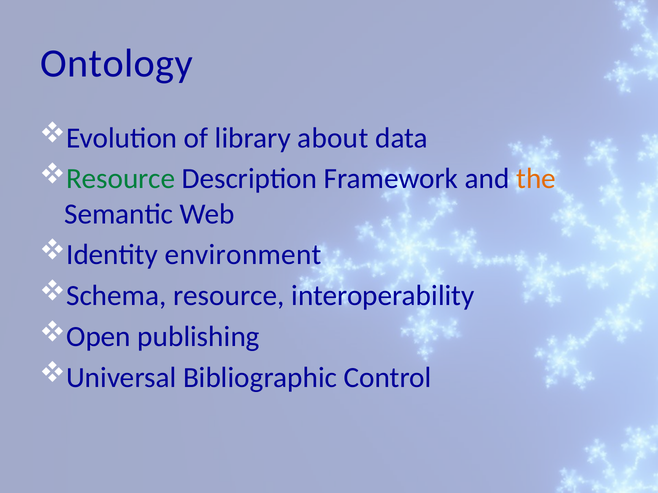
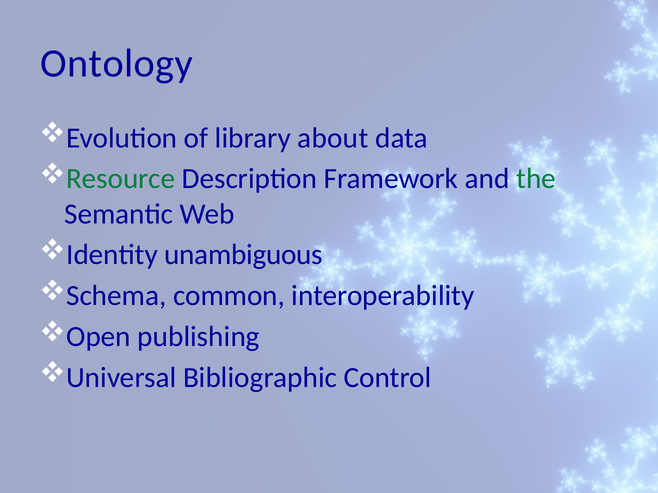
the colour: orange -> green (536, 179)
environment: environment -> unambiguous (243, 255)
Schema resource: resource -> common (229, 296)
